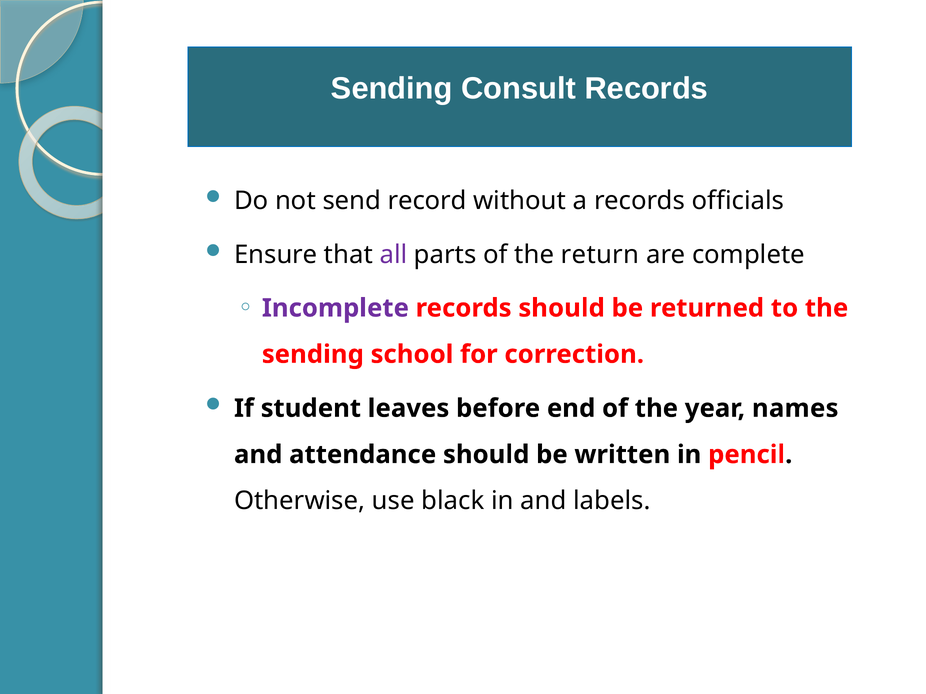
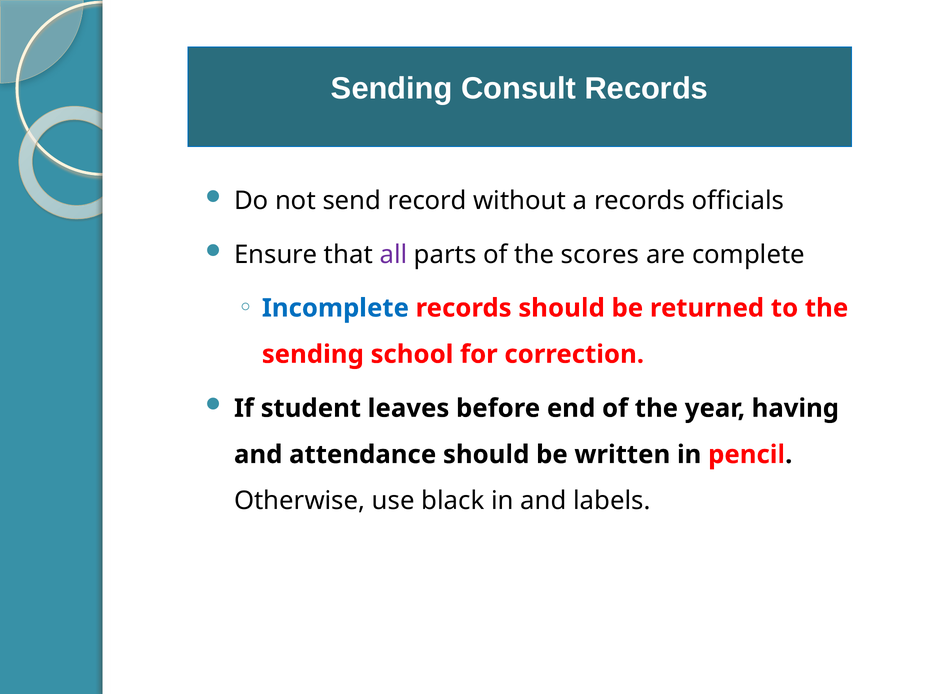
return: return -> scores (600, 255)
Incomplete colour: purple -> blue (335, 308)
names: names -> having (795, 409)
